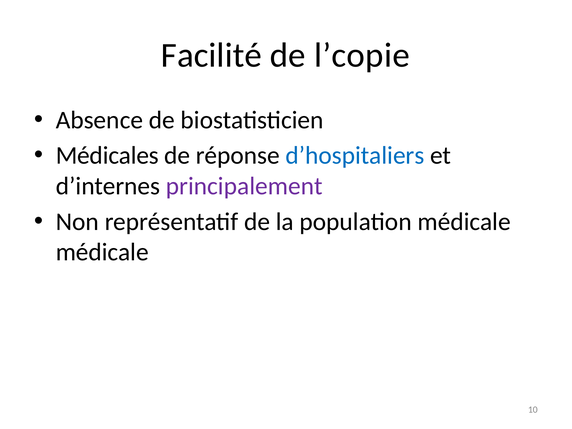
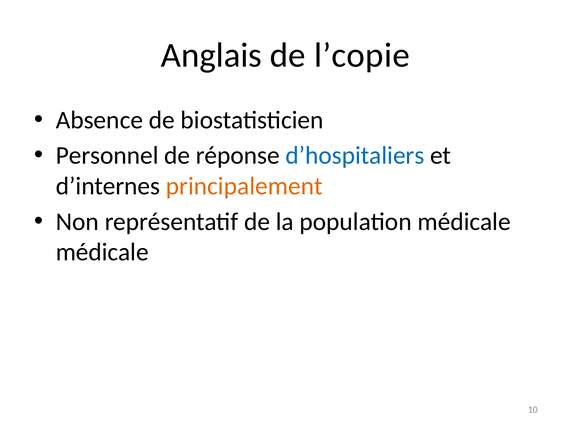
Facilité: Facilité -> Anglais (211, 55)
Médicales: Médicales -> Personnel (107, 156)
principalement colour: purple -> orange (244, 186)
